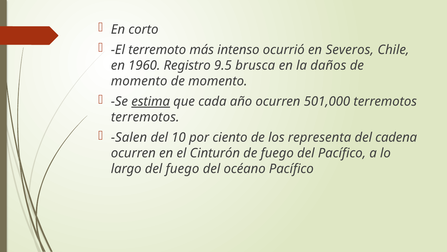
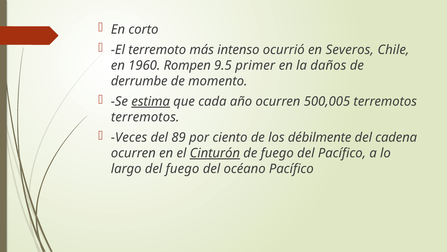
Registro: Registro -> Rompen (187, 65)
brusca: brusca -> primer (255, 65)
momento: momento -> derrumbe (139, 81)
501,000: 501,000 -> 500,005 (327, 101)
Salen: Salen -> Veces (129, 137)
10: 10 -> 89 (179, 137)
representa: representa -> débilmente (320, 137)
Cinturón underline: none -> present (215, 153)
